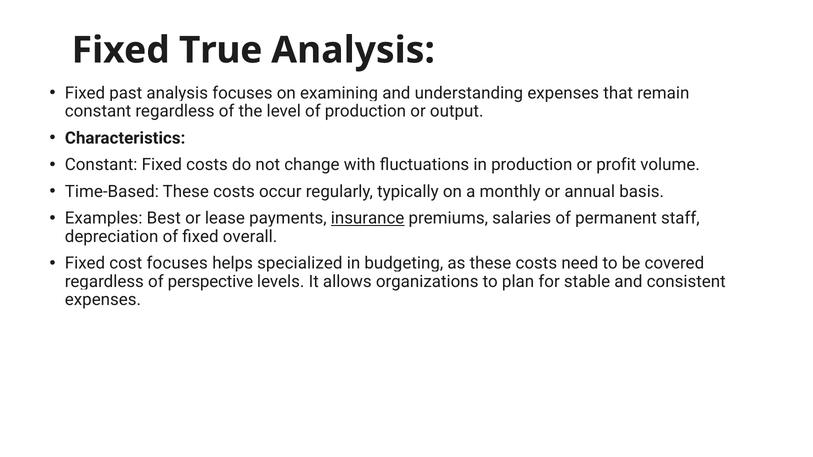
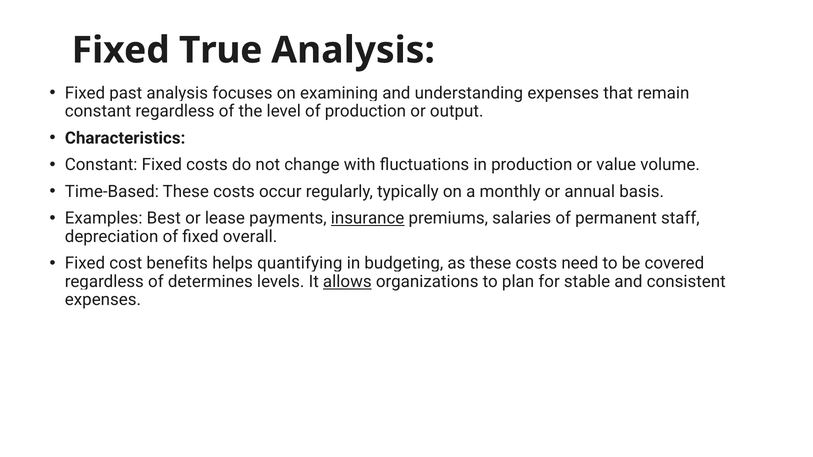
profit: profit -> value (616, 165)
cost focuses: focuses -> benefits (177, 263)
specialized: specialized -> quantifying (300, 263)
perspective: perspective -> determines (210, 282)
allows underline: none -> present (347, 282)
